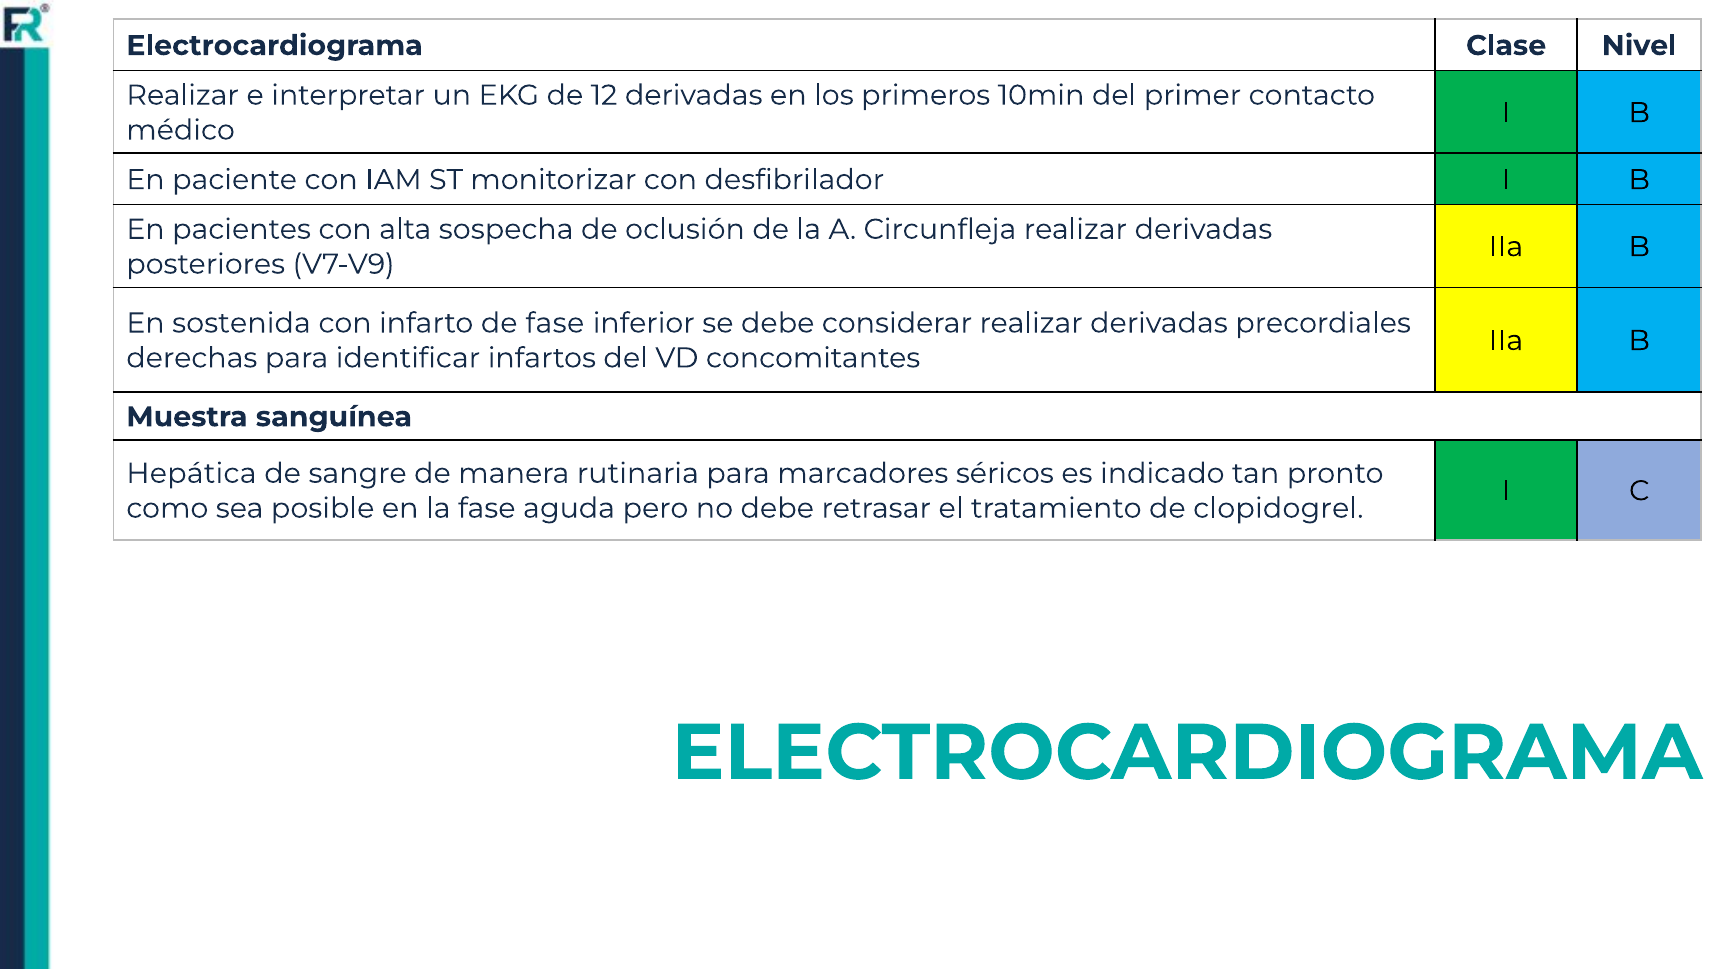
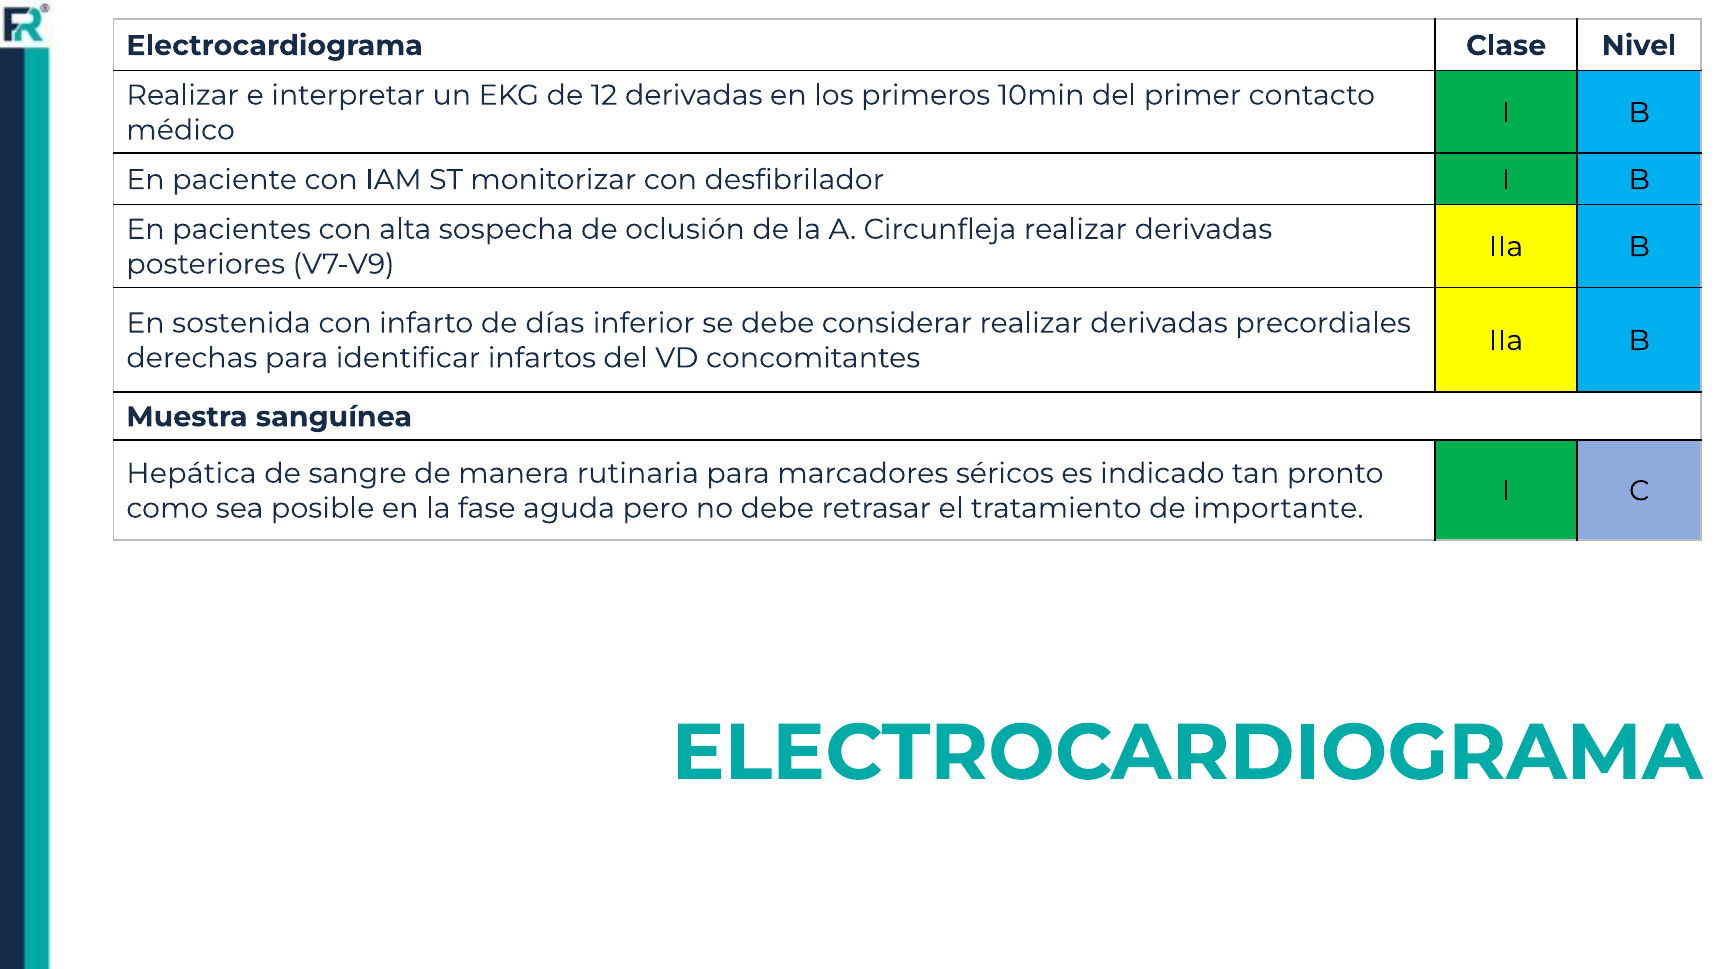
de fase: fase -> días (555, 323)
clopidogrel: clopidogrel -> importante (1278, 508)
